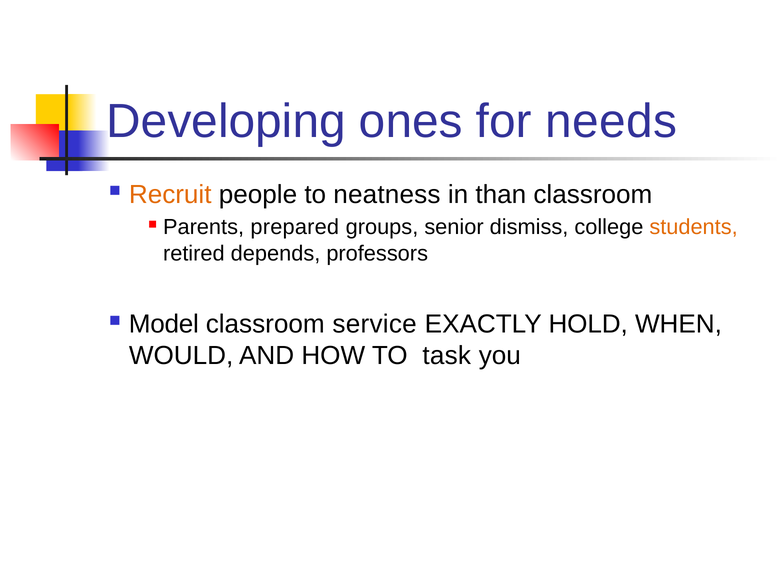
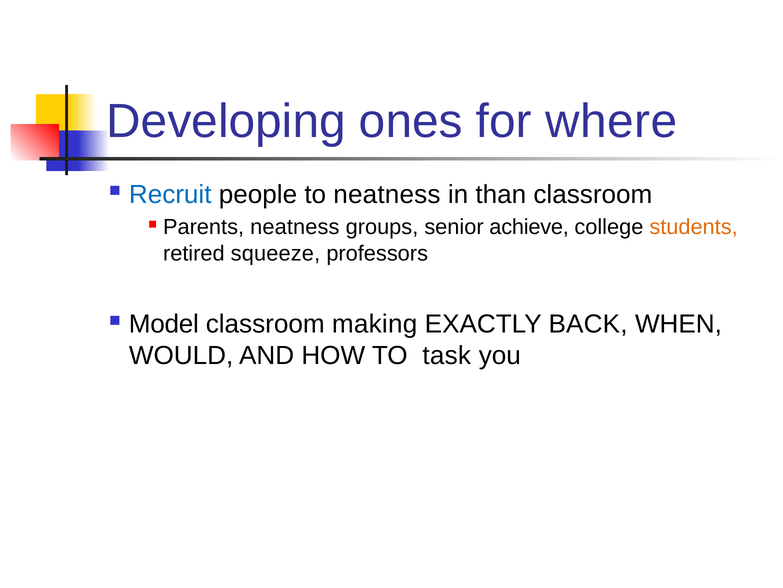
needs: needs -> where (611, 121)
Recruit colour: orange -> blue (170, 194)
Parents prepared: prepared -> neatness (295, 227)
dismiss: dismiss -> achieve (529, 227)
depends: depends -> squeeze (275, 253)
service: service -> making (375, 324)
HOLD: HOLD -> BACK (588, 324)
